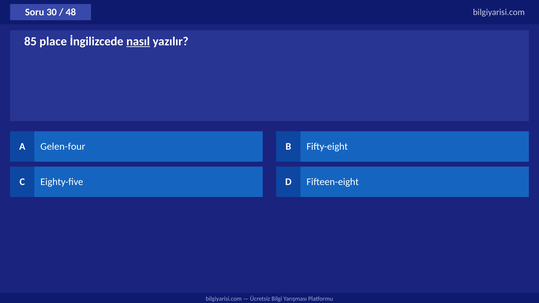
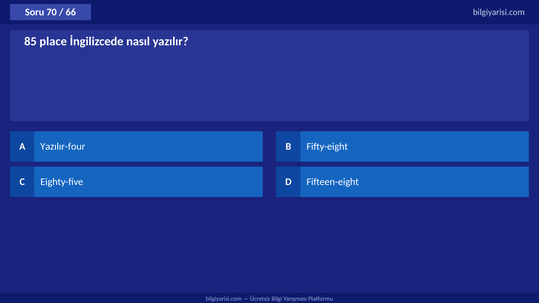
30: 30 -> 70 (52, 12)
48: 48 -> 66 (71, 12)
nasıl underline: present -> none (138, 41)
Gelen-four: Gelen-four -> Yazılır-four (63, 147)
